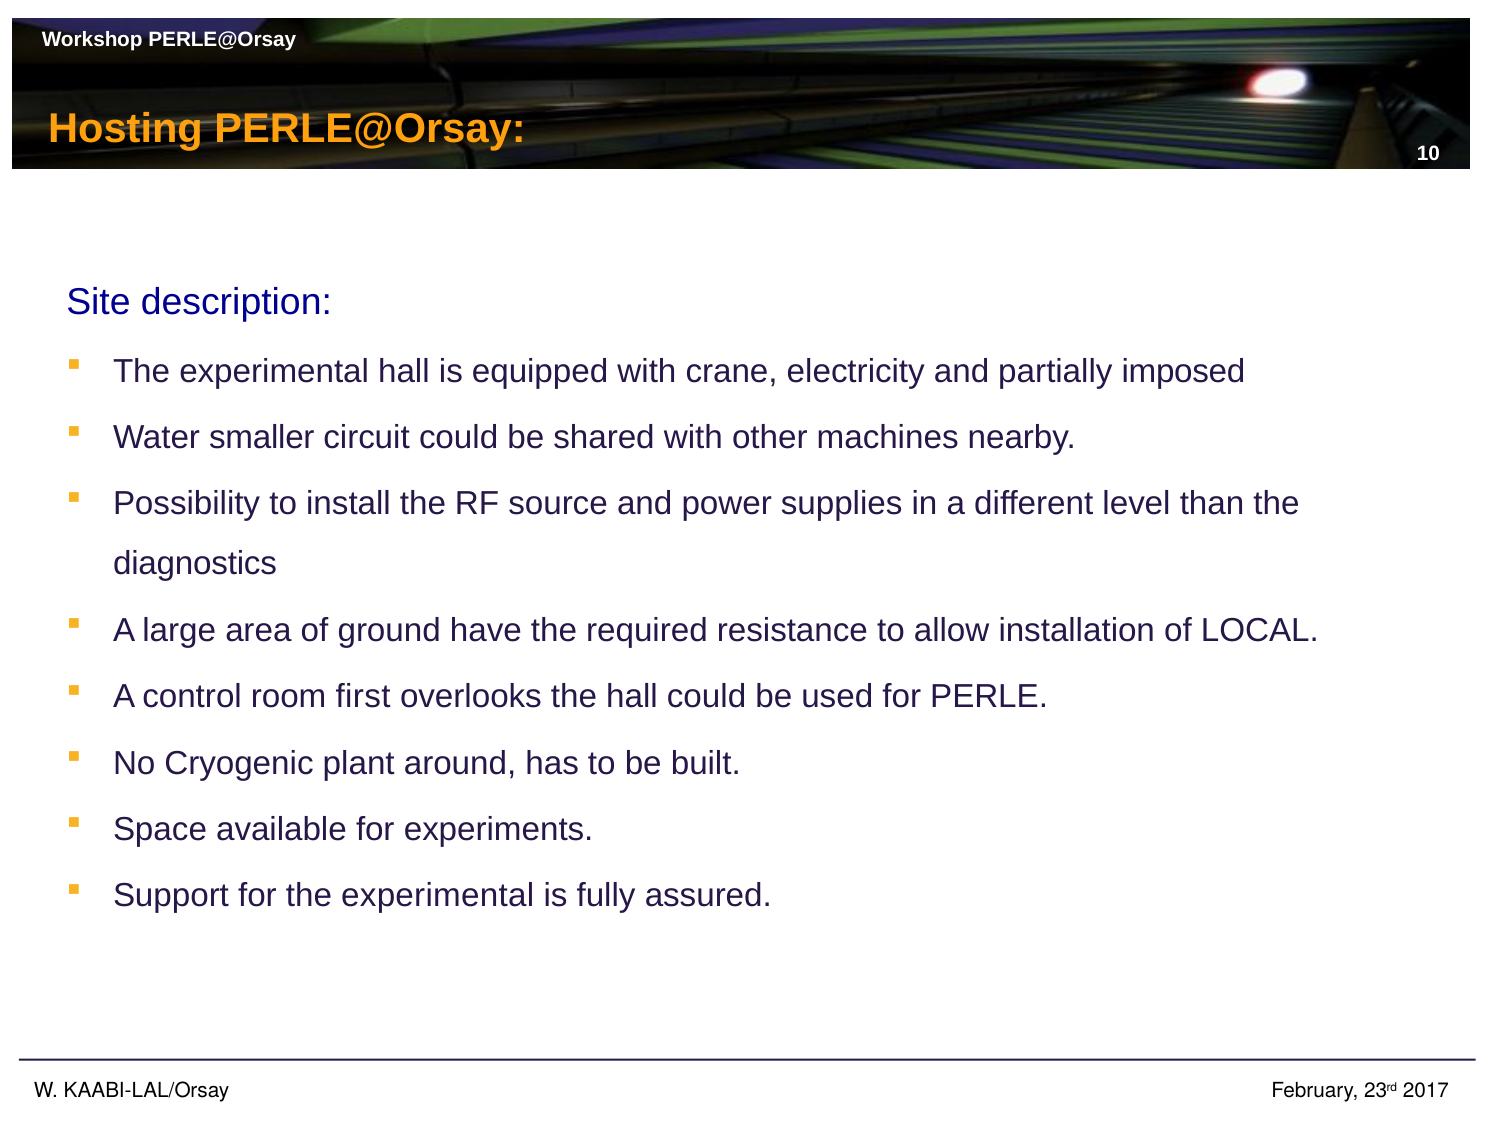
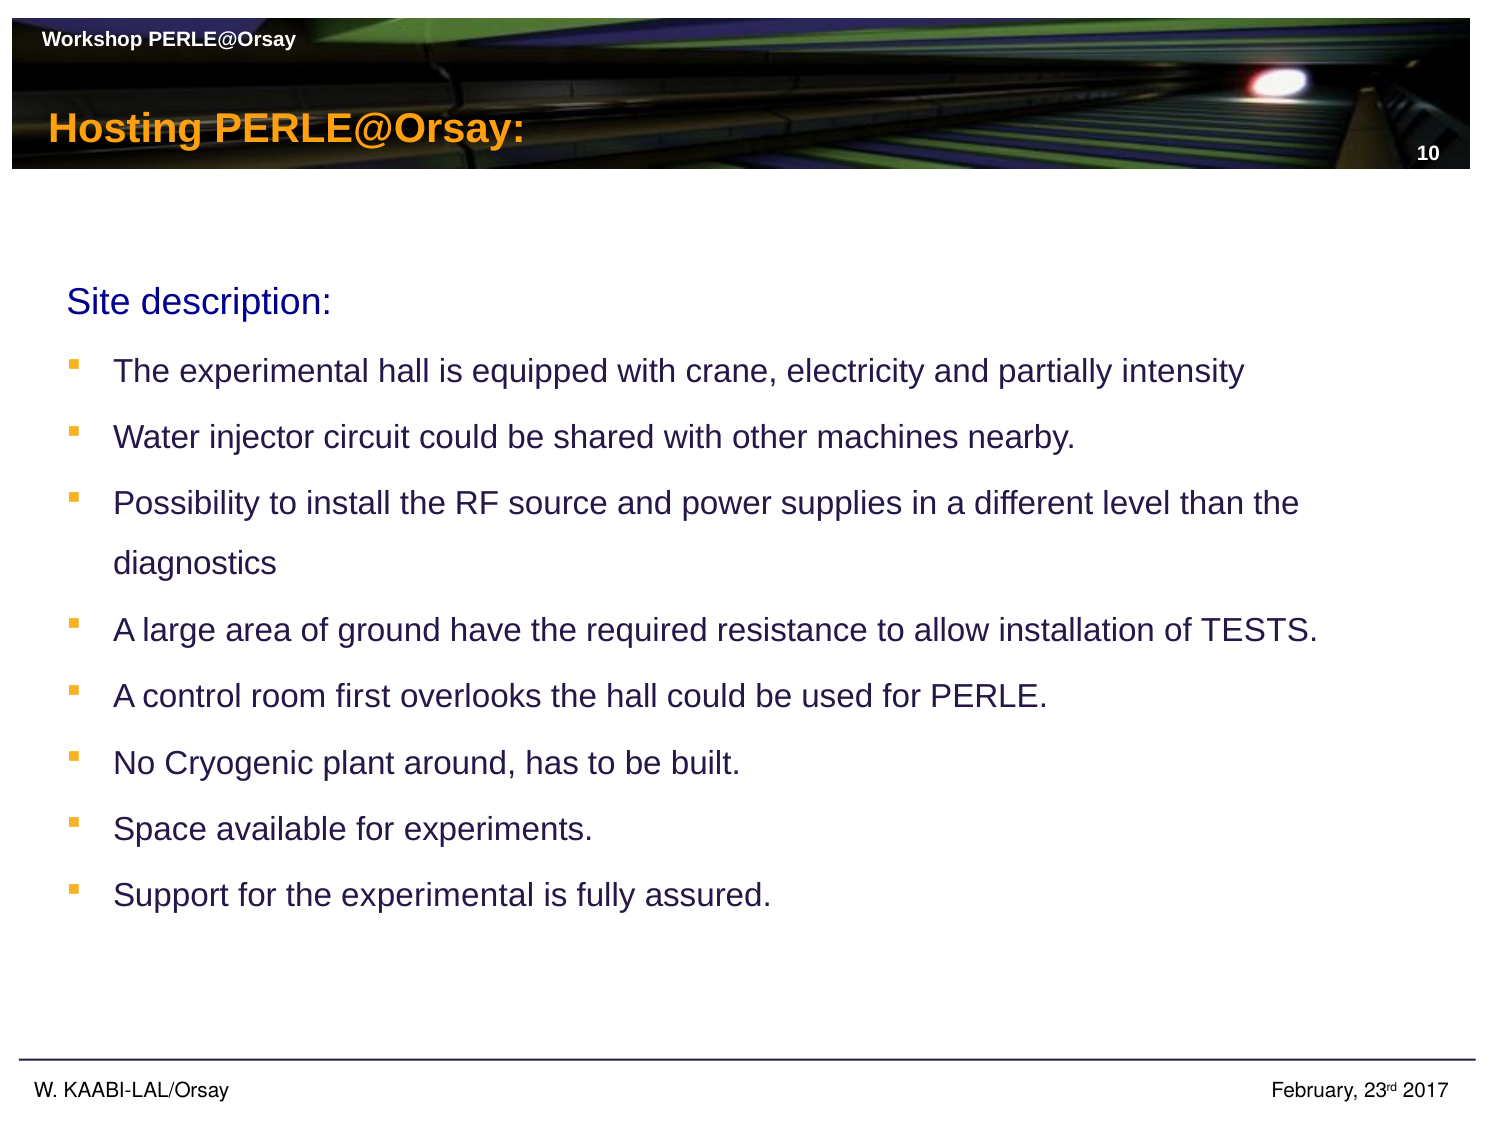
imposed: imposed -> intensity (1183, 371)
smaller: smaller -> injector (262, 438)
LOCAL: LOCAL -> TESTS (1260, 630)
